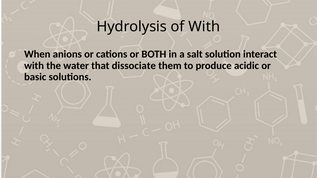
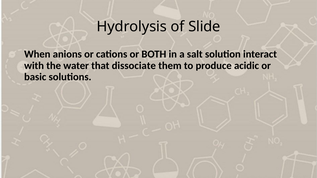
of With: With -> Slide (204, 27)
